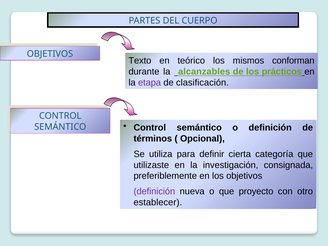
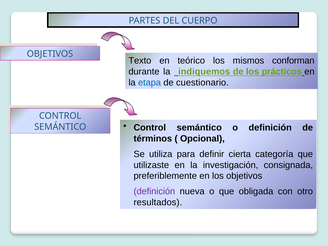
alcanzables: alcanzables -> indiquemos (204, 72)
etapa colour: purple -> blue (150, 83)
clasificación: clasificación -> cuestionario (202, 83)
proyecto: proyecto -> obligada (256, 191)
establecer: establecer -> resultados (158, 202)
